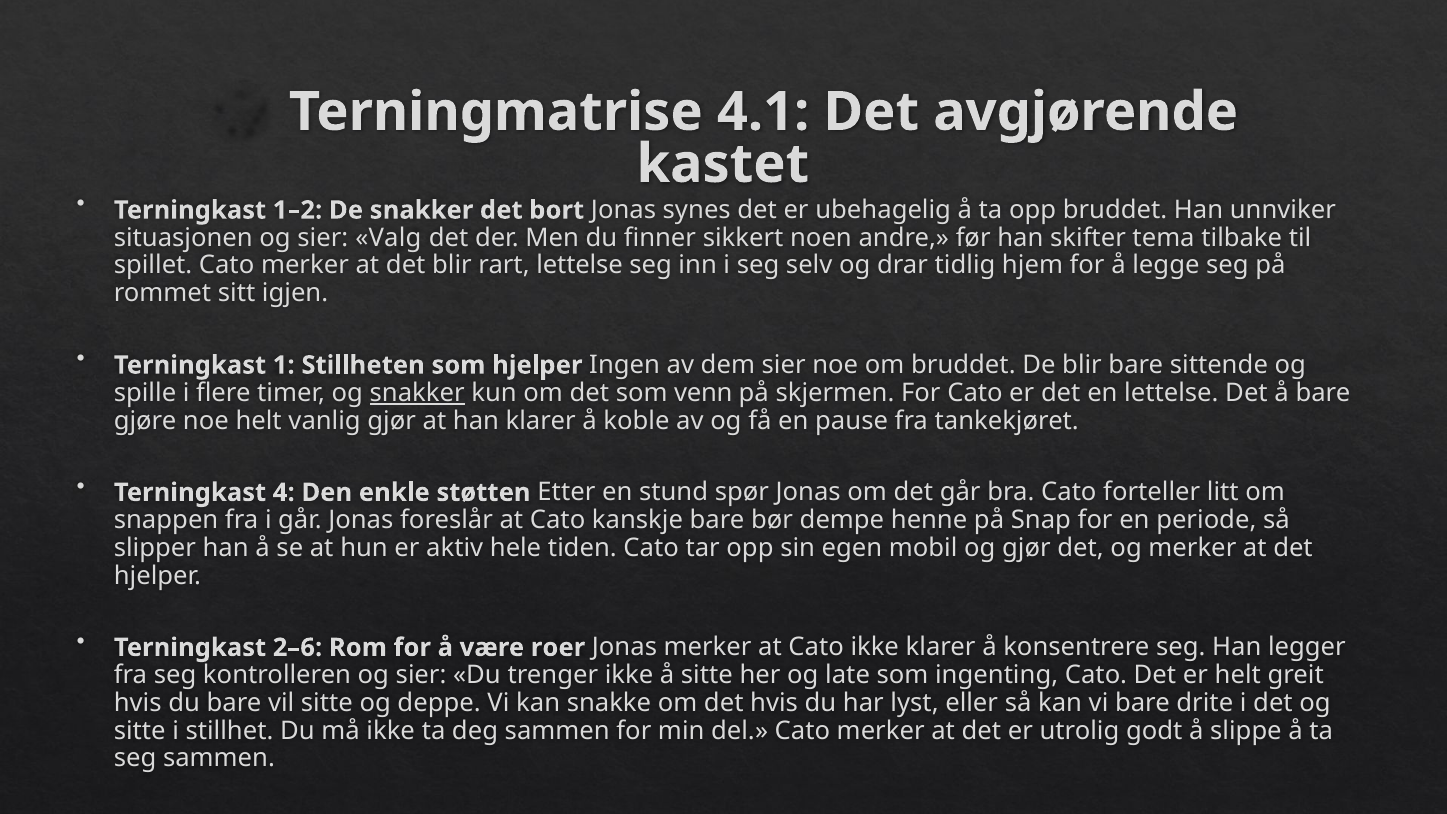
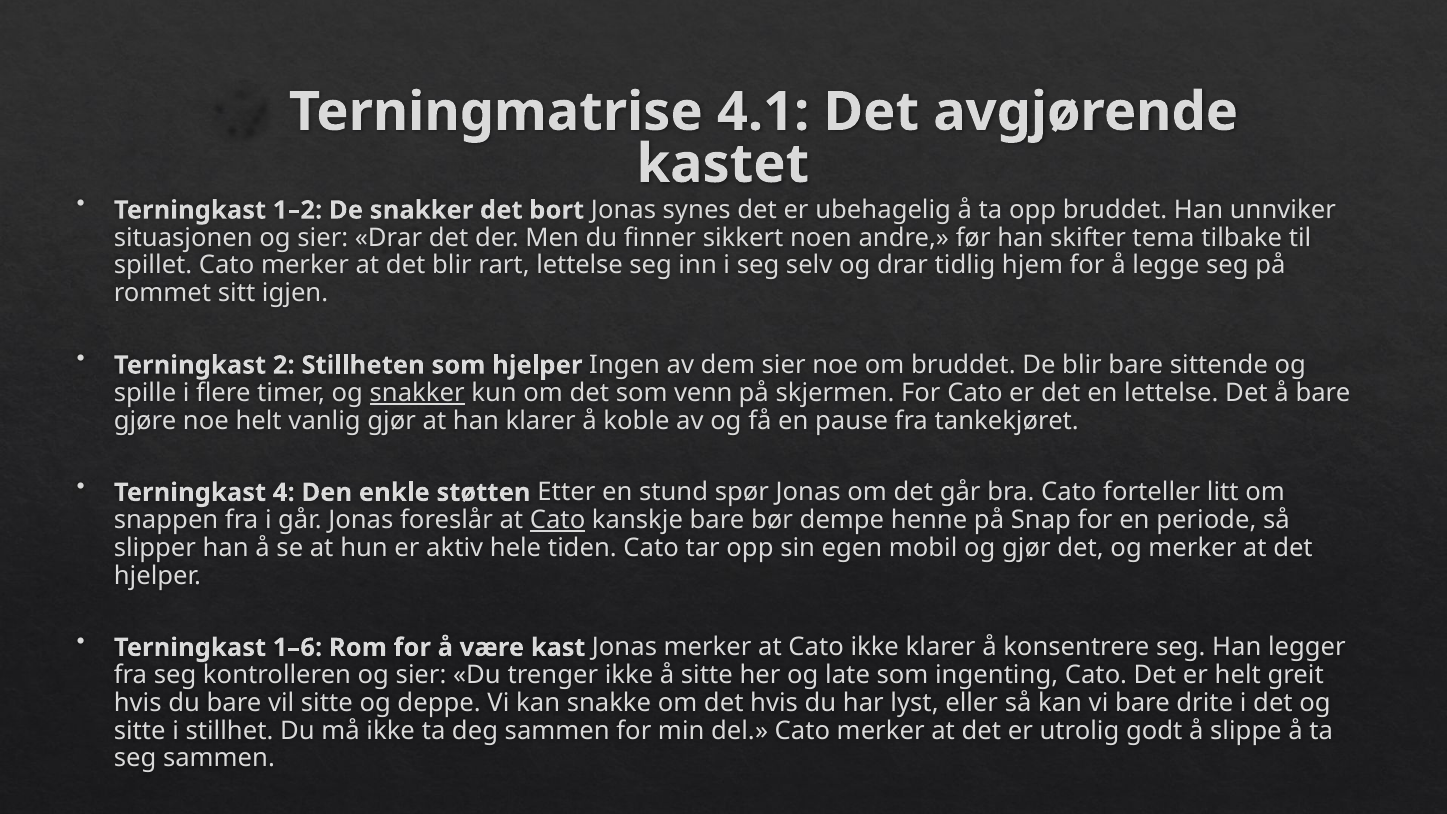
sier Valg: Valg -> Drar (389, 238)
1: 1 -> 2 (284, 365)
Cato underline: none -> present (558, 520)
2–6: 2–6 -> 1–6 (297, 647)
roer: roer -> kast (558, 647)
